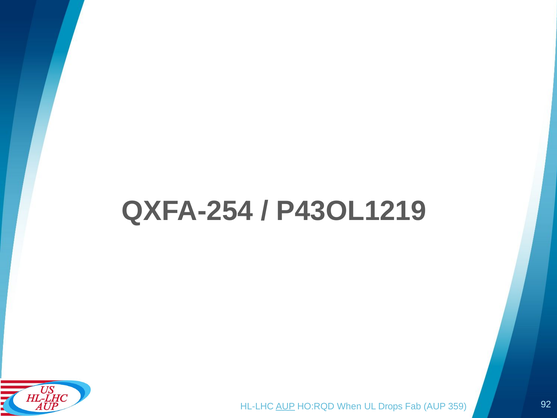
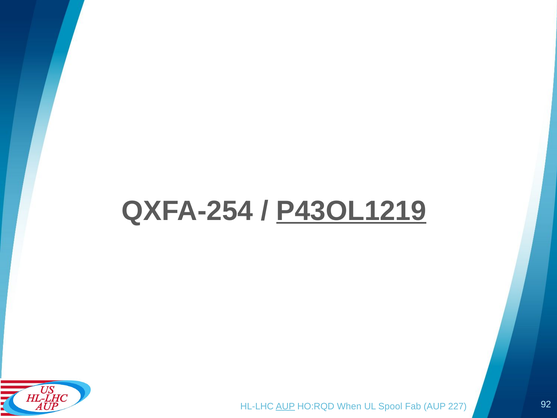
P43OL1219 underline: none -> present (351, 211)
Drops: Drops -> Spool (390, 406)
359: 359 -> 227 (457, 406)
